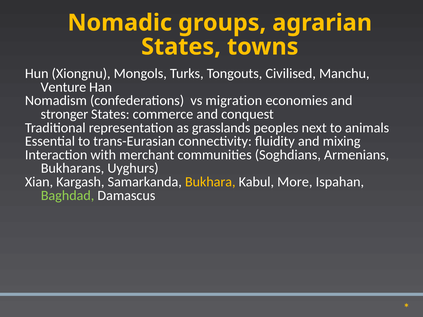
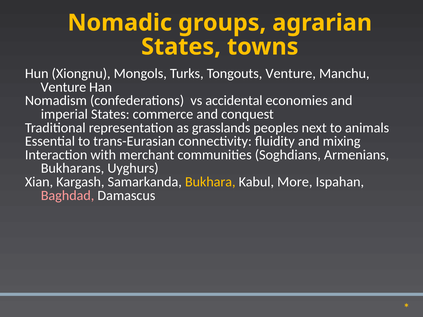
Tongouts Civilised: Civilised -> Venture (291, 74)
migration: migration -> accidental (234, 101)
stronger: stronger -> imperial (64, 114)
Baghdad colour: light green -> pink (68, 196)
